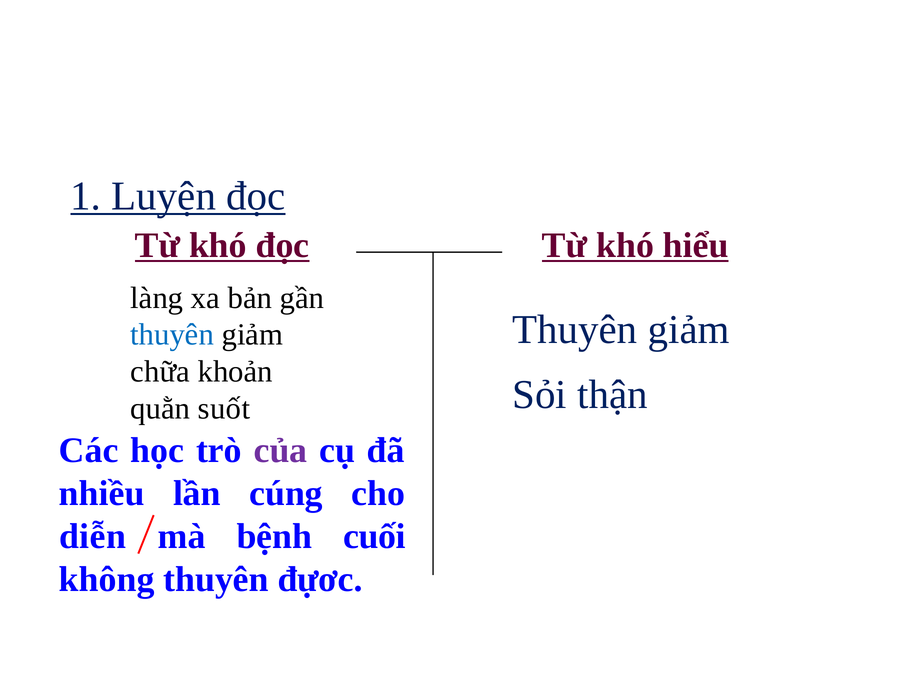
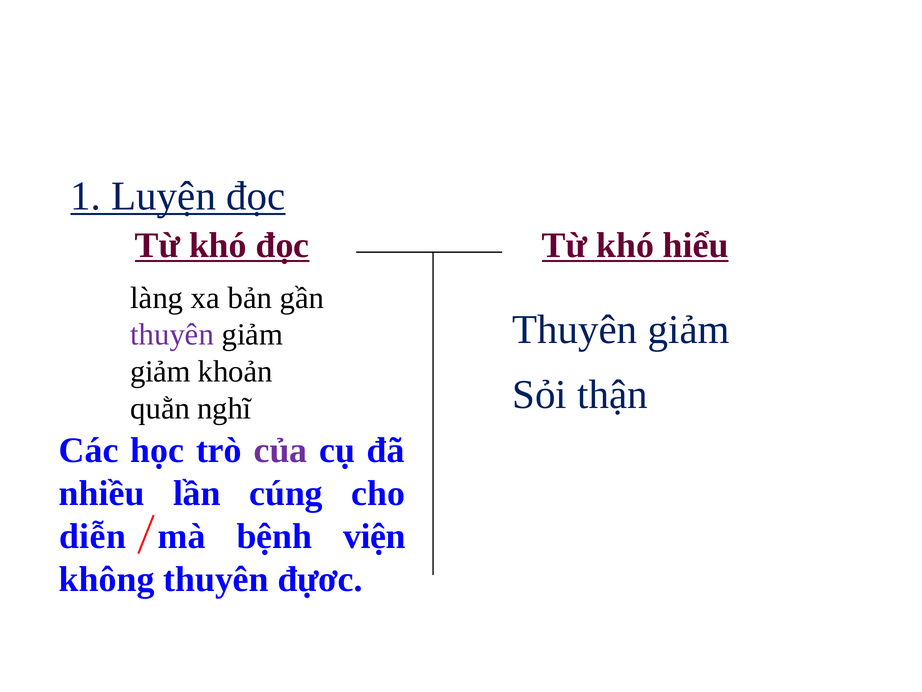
thuyên colour: blue -> purple (172, 335)
chữa: chữa -> giảm (160, 371)
suốt: suốt -> nghĩ (224, 408)
cuối: cuối -> viện (374, 536)
